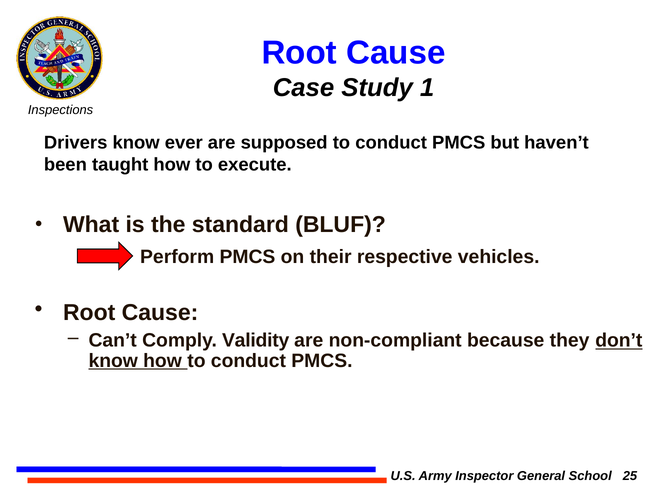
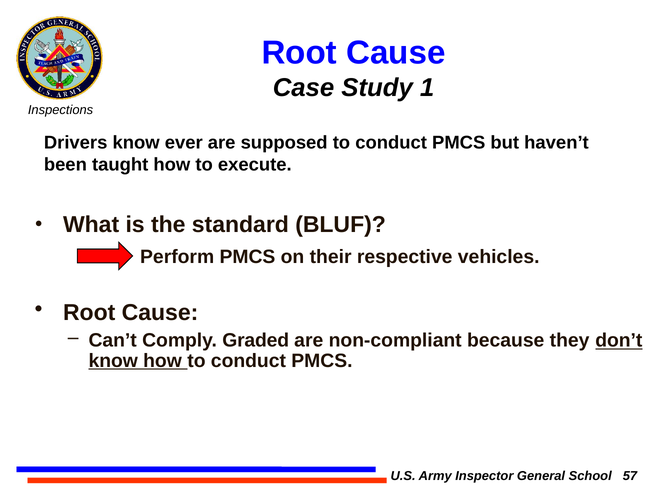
Validity: Validity -> Graded (256, 341)
25: 25 -> 57 (630, 476)
